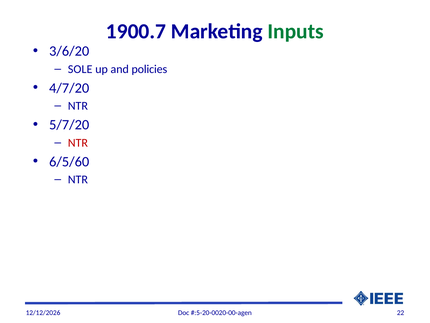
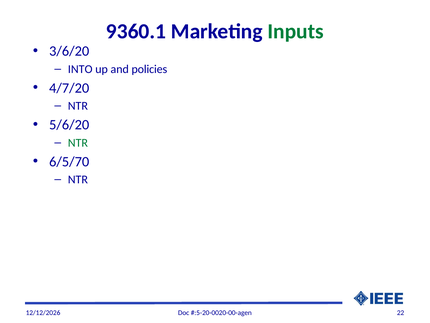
1900.7: 1900.7 -> 9360.1 (136, 31)
SOLE: SOLE -> INTO (80, 69)
5/7/20: 5/7/20 -> 5/6/20 (69, 125)
NTR colour: red -> green (78, 143)
6/5/60: 6/5/60 -> 6/5/70 (69, 161)
